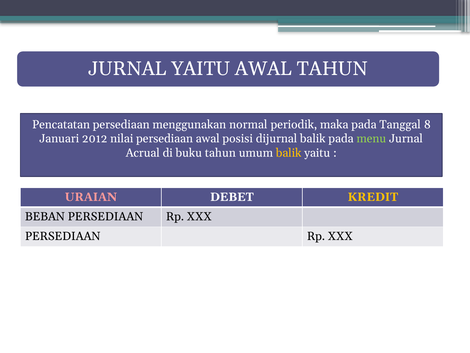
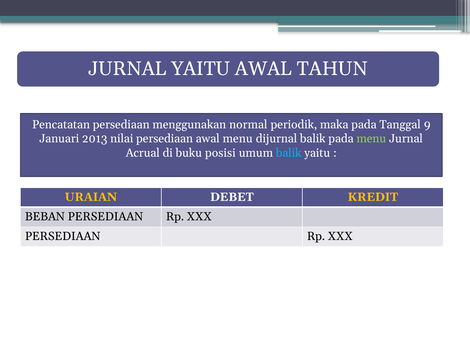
8: 8 -> 9 (427, 124)
2012: 2012 -> 2013 (95, 139)
awal posisi: posisi -> menu (238, 139)
buku tahun: tahun -> posisi (220, 153)
balik colour: yellow -> light blue (289, 153)
URAIAN colour: pink -> yellow (91, 197)
